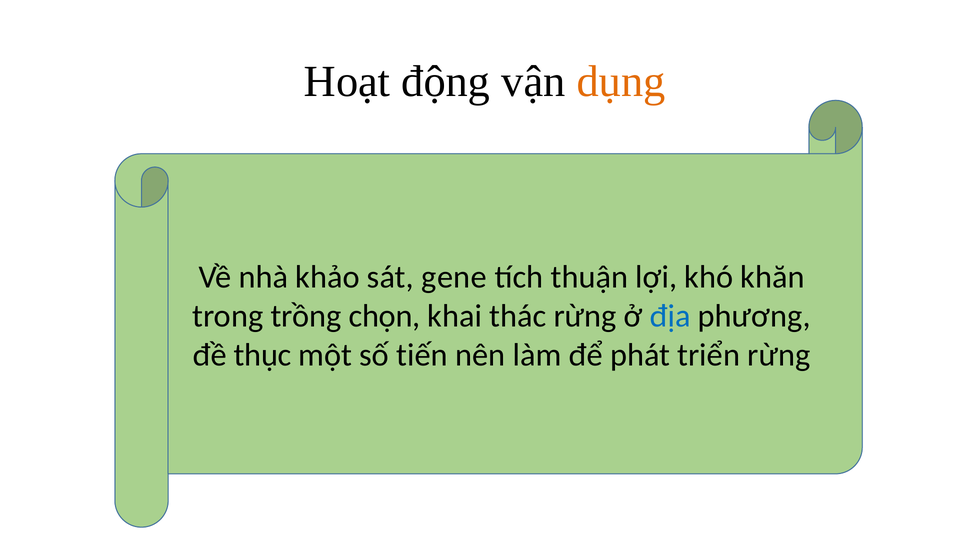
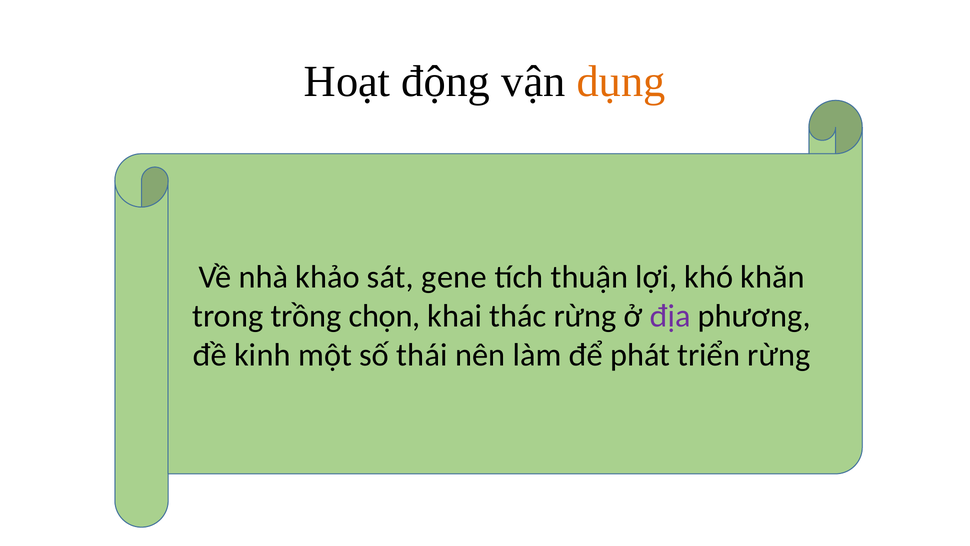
địa colour: blue -> purple (670, 316)
thục: thục -> kinh (262, 355)
tiến: tiến -> thái (422, 355)
